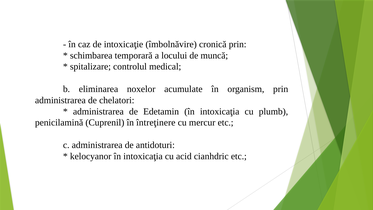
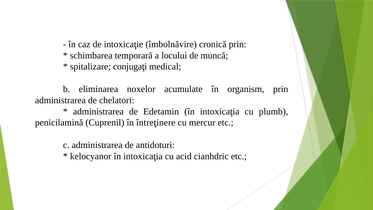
controlul: controlul -> conjugaţi (130, 67)
